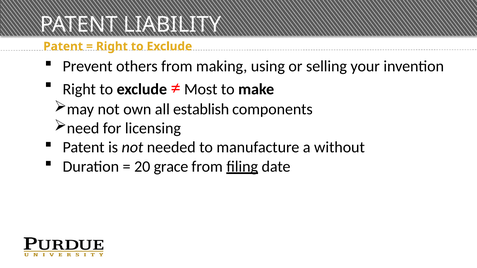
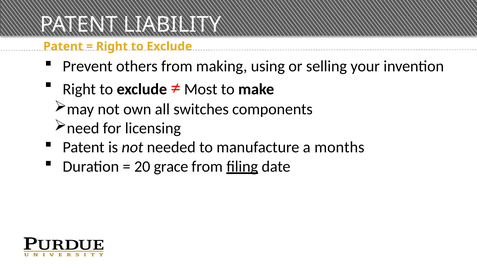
establish: establish -> switches (201, 109)
without: without -> months (339, 148)
